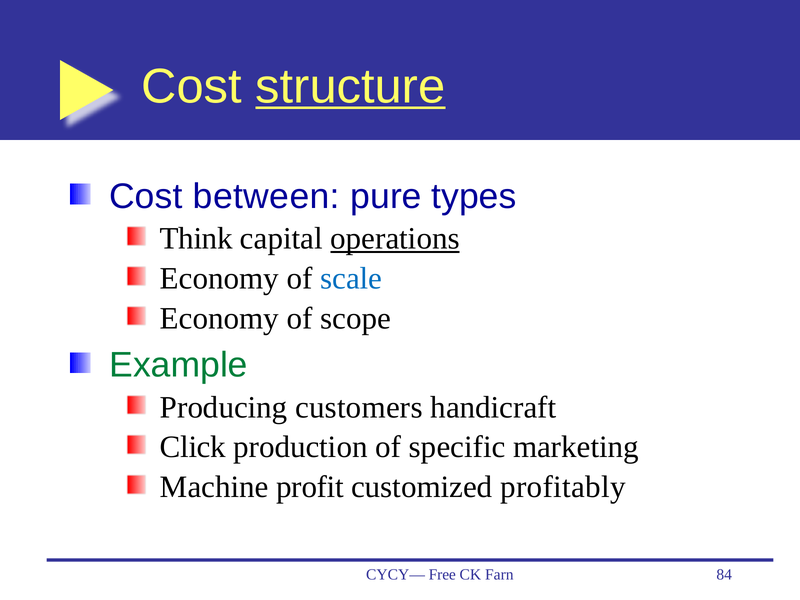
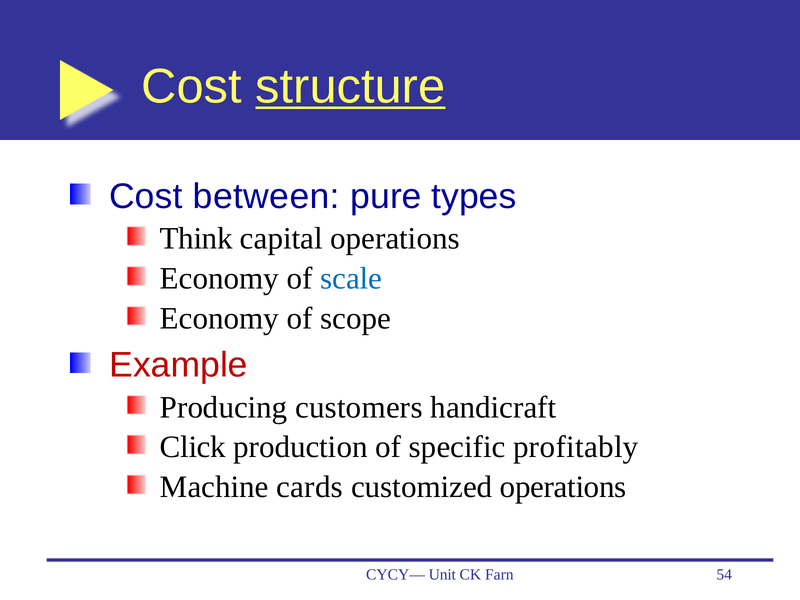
operations underline: present -> none (395, 239)
Example colour: green -> red (179, 365)
marketing: marketing -> profitably (576, 447)
profit: profit -> cards (310, 487)
customized profitably: profitably -> operations (563, 487)
Free: Free -> Unit (442, 574)
84: 84 -> 54 (724, 574)
